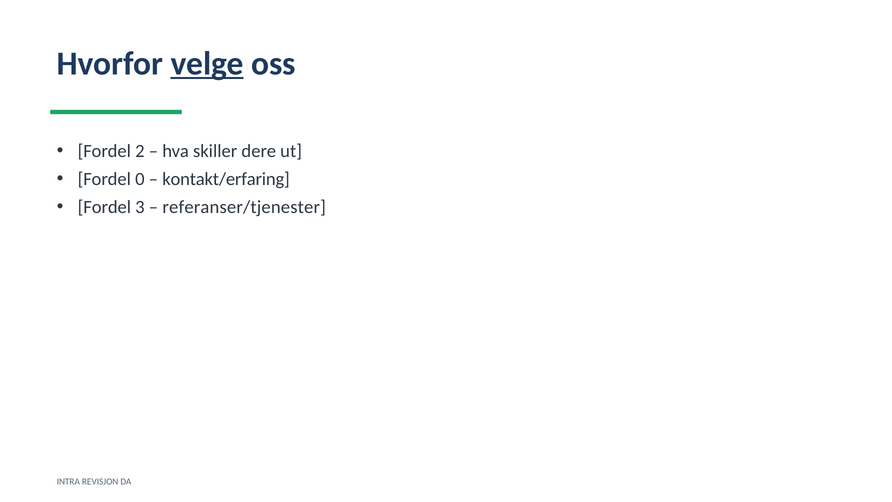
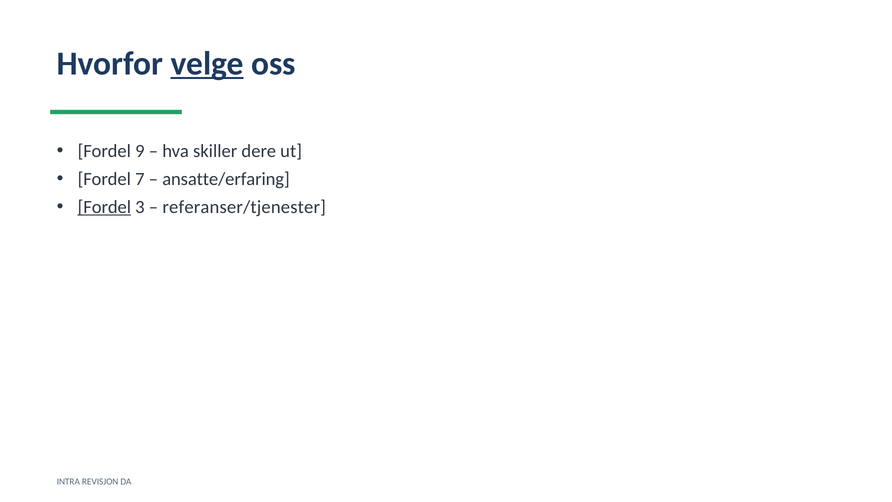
2: 2 -> 9 (140, 151)
0: 0 -> 7 (140, 179)
kontakt/erfaring: kontakt/erfaring -> ansatte/erfaring (226, 179)
Fordel underline: none -> present (104, 207)
